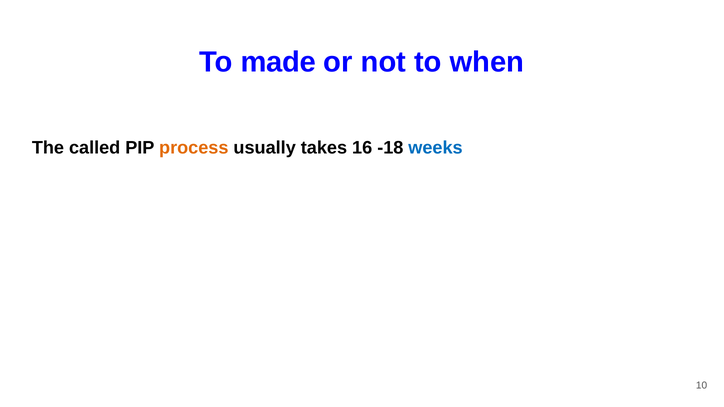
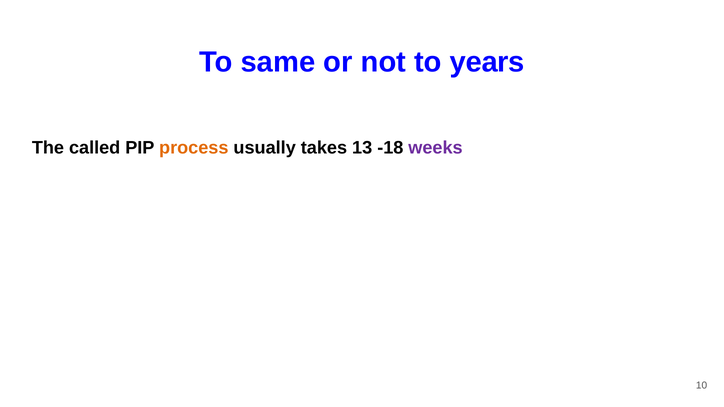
made: made -> same (278, 62)
when: when -> years (487, 62)
16: 16 -> 13 (362, 148)
weeks colour: blue -> purple (436, 148)
